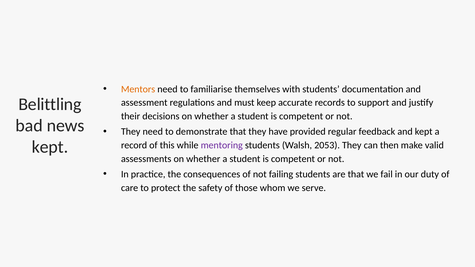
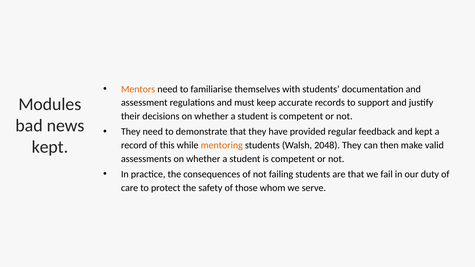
Belittling: Belittling -> Modules (50, 104)
mentoring colour: purple -> orange (222, 145)
2053: 2053 -> 2048 (327, 145)
